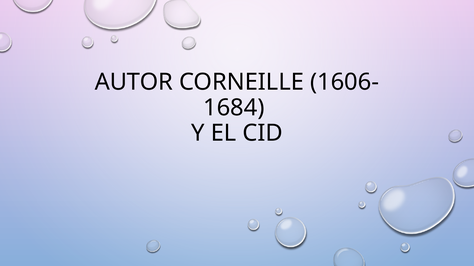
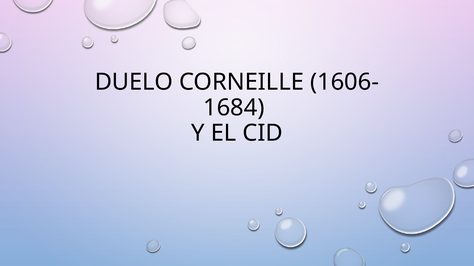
AUTOR: AUTOR -> DUELO (134, 82)
